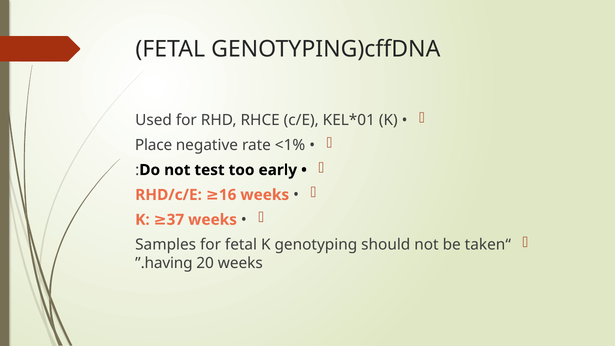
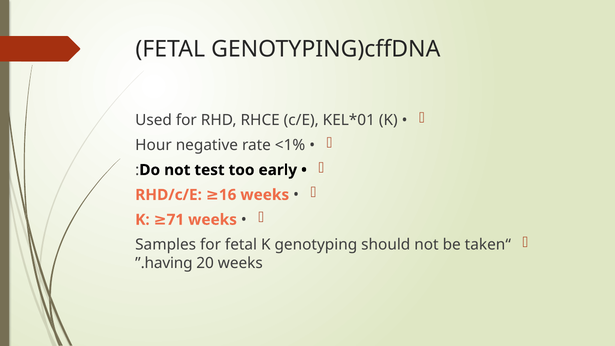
Place: Place -> Hour (153, 145)
37: 37 -> 71 (175, 220)
